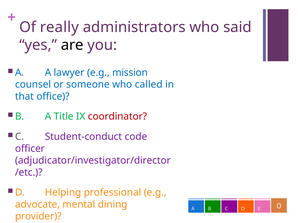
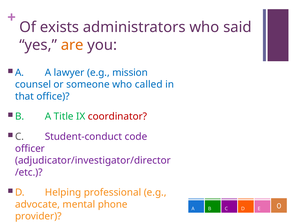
really: really -> exists (59, 27)
are colour: black -> orange (72, 45)
dining: dining -> phone (113, 205)
